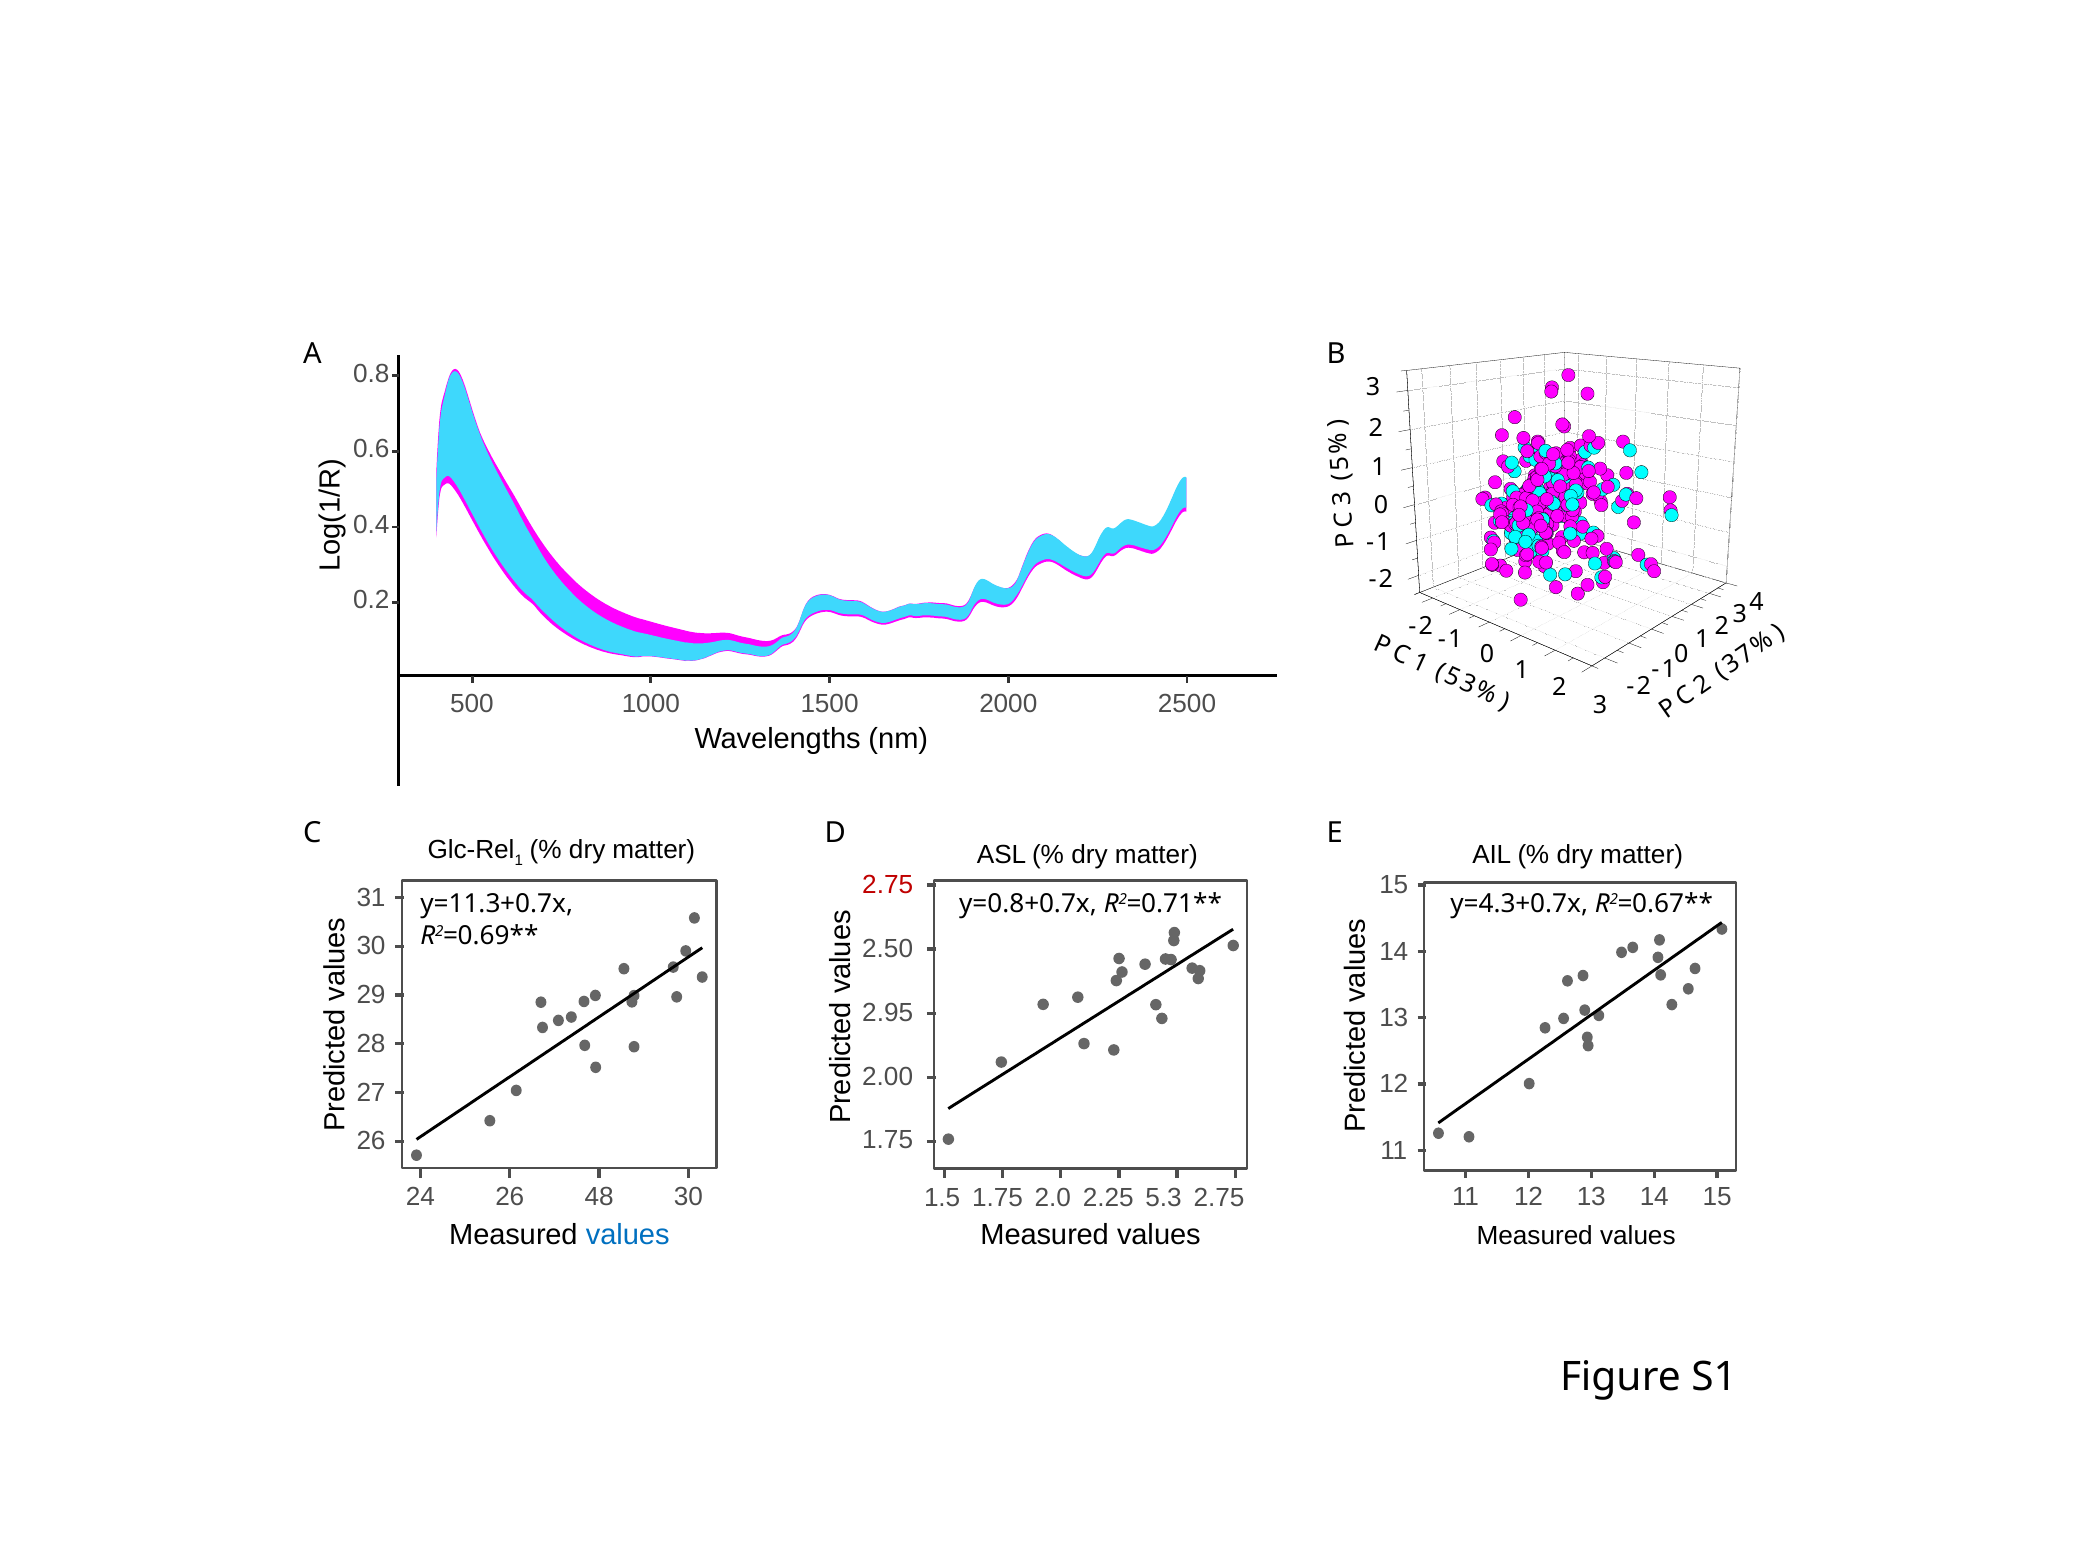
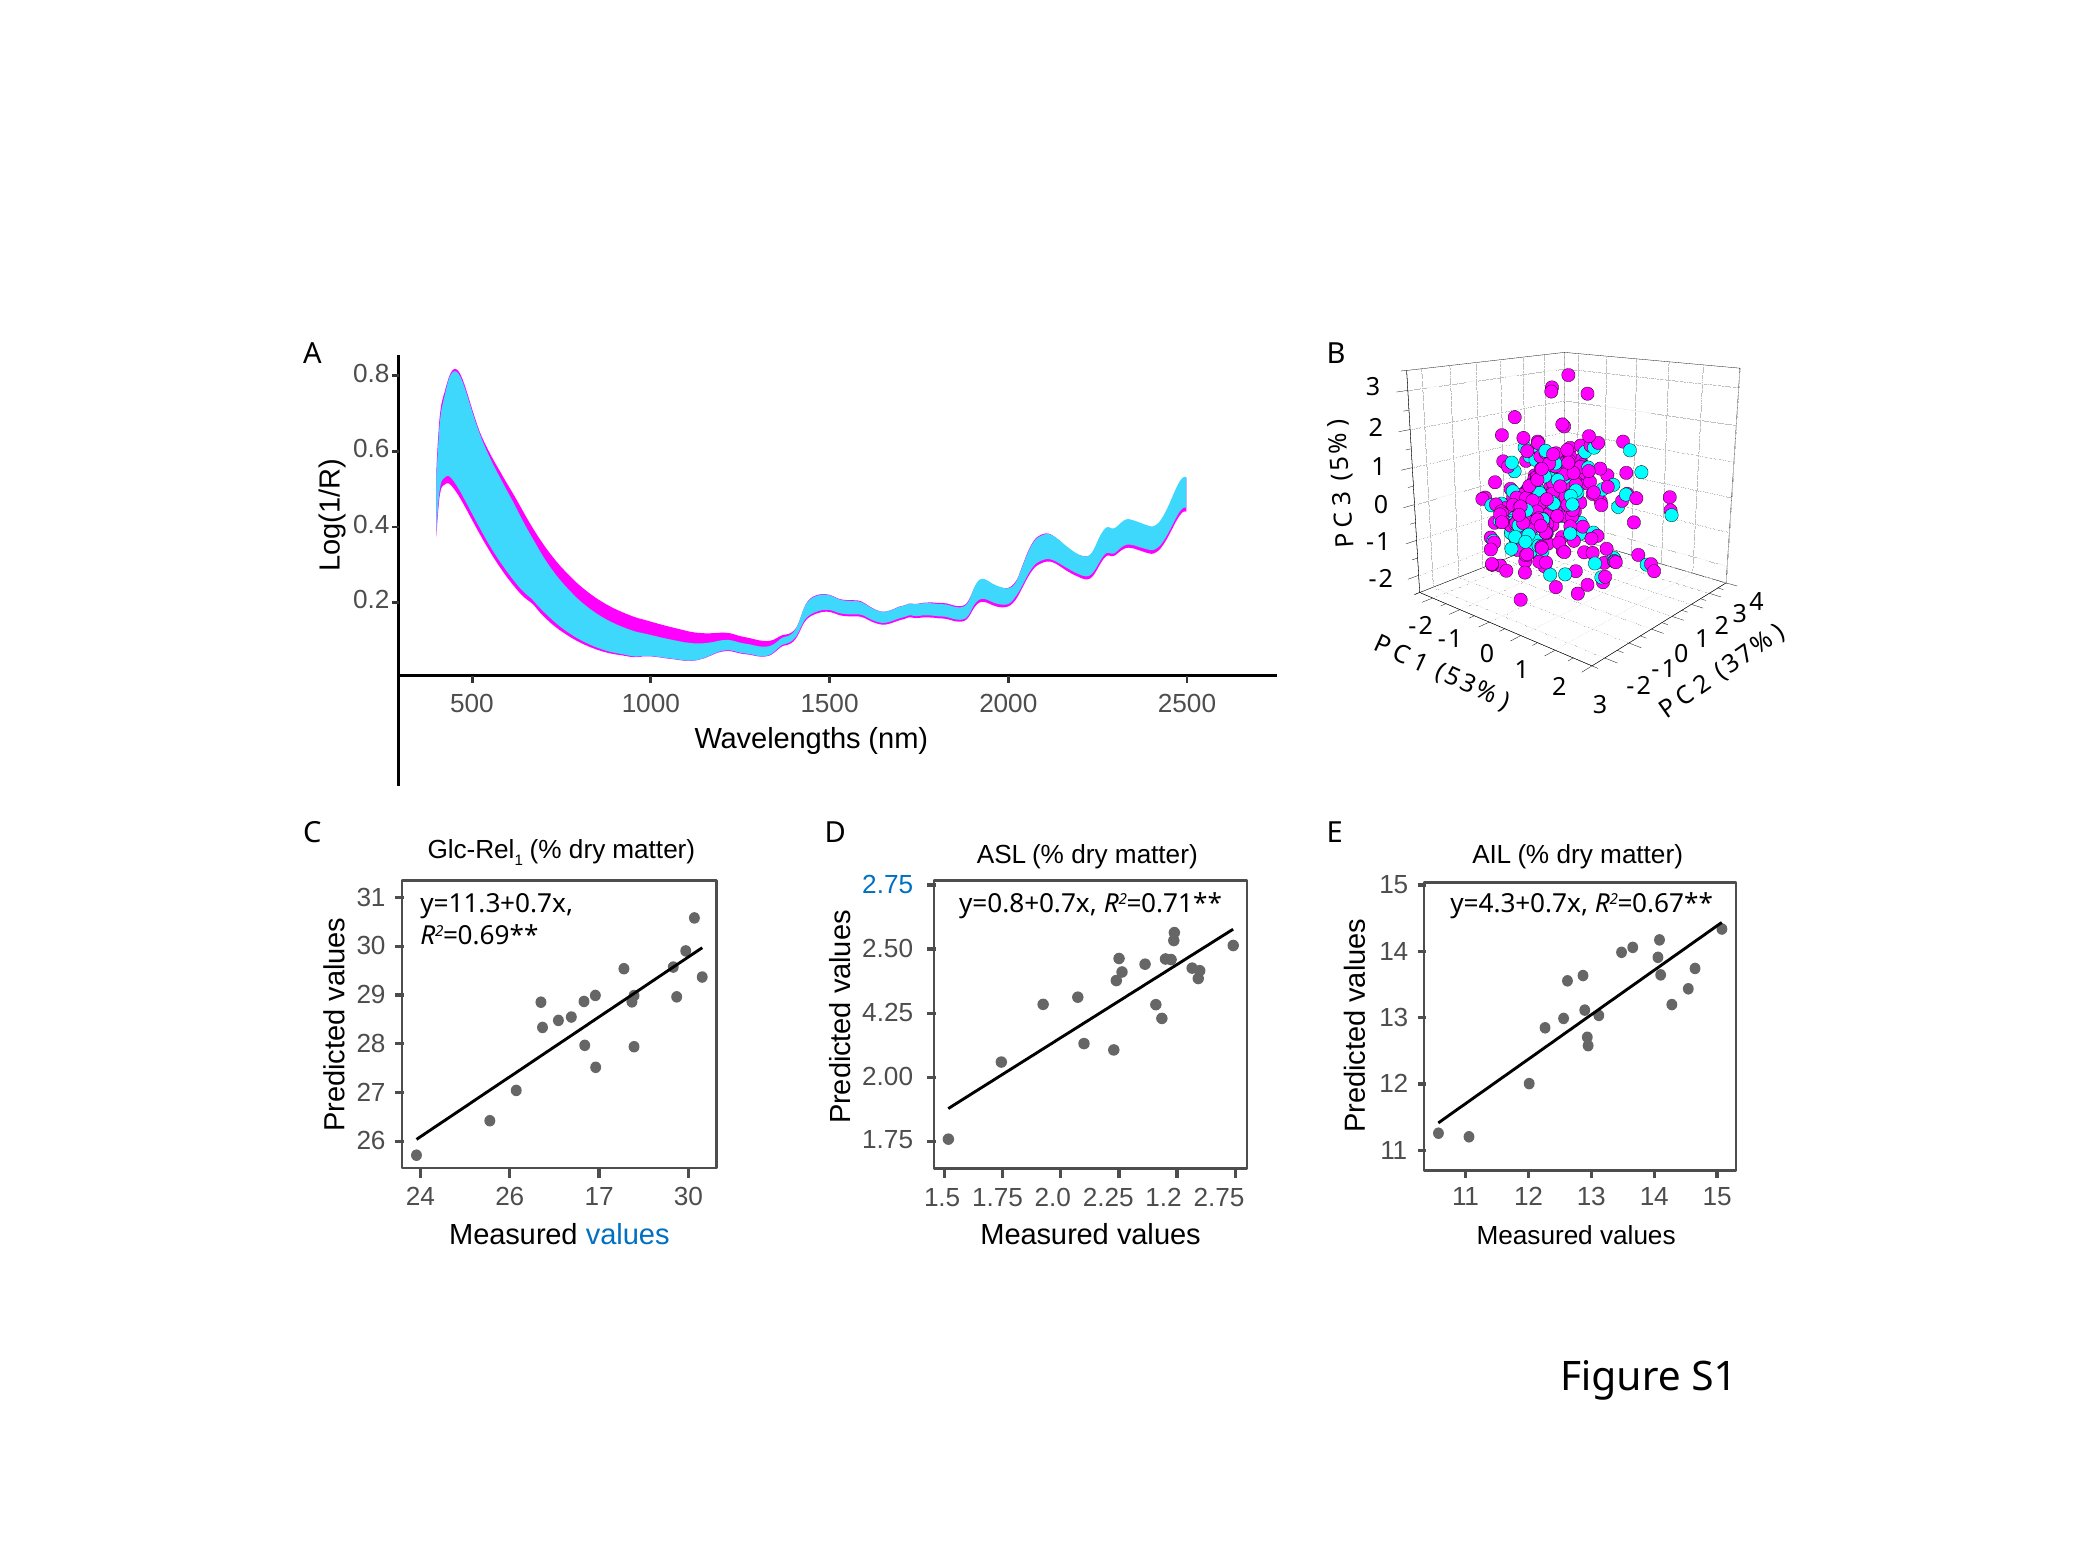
2.75 colour: red -> blue (888, 885)
2.95: 2.95 -> 4.25 (888, 1013)
48: 48 -> 17 (599, 1197)
5.3: 5.3 -> 1.2 (1164, 1198)
